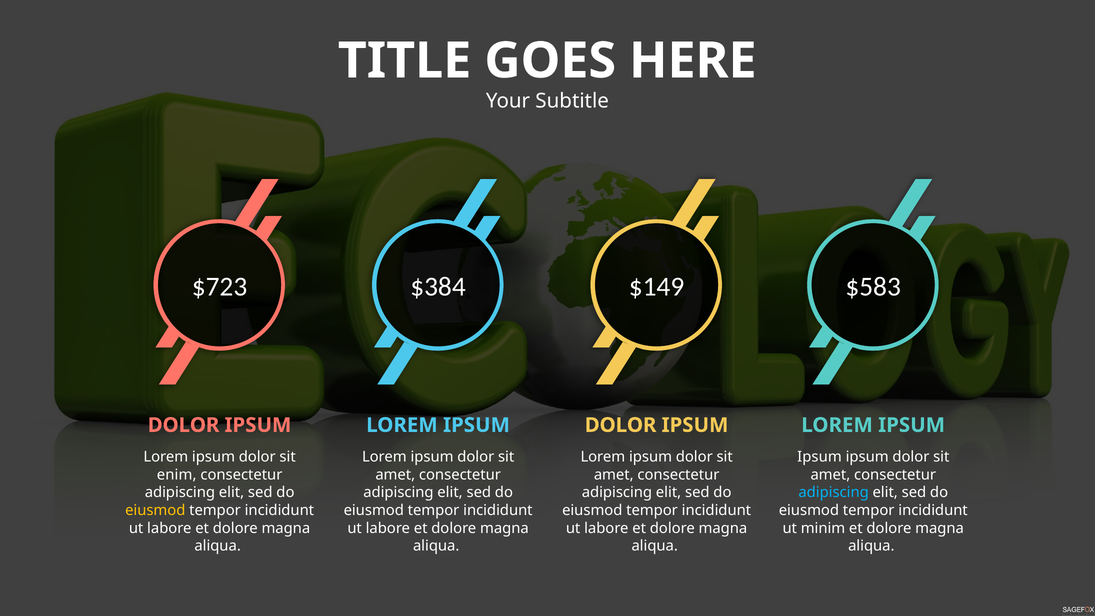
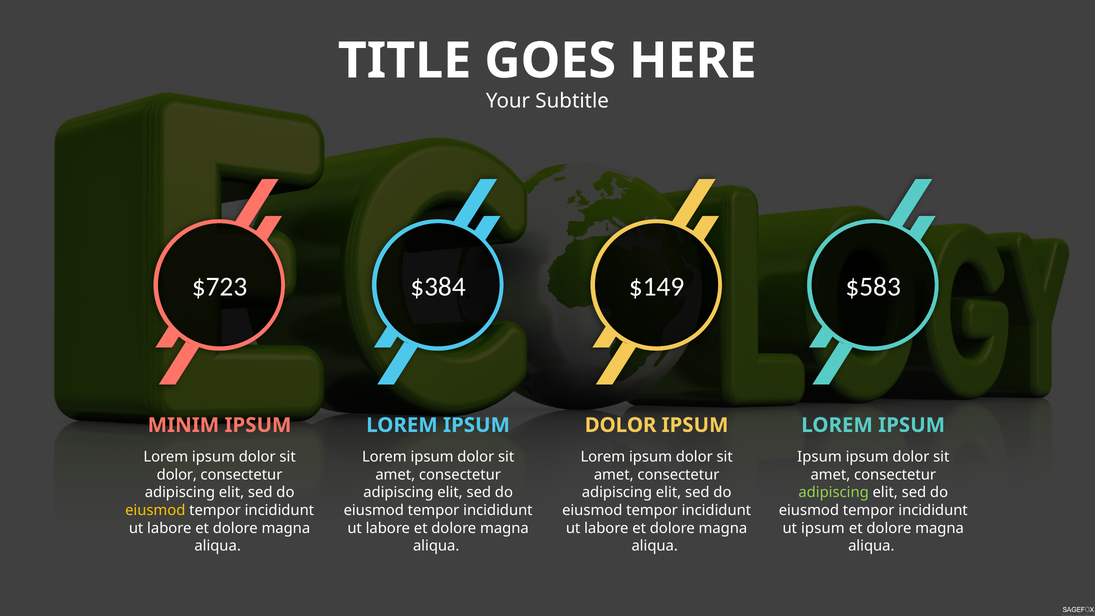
DOLOR: DOLOR -> MINIM (183, 425)
enim: enim -> dolor (177, 475)
adipiscing colour: light blue -> light green (834, 492)
ut minim: minim -> ipsum (823, 528)
